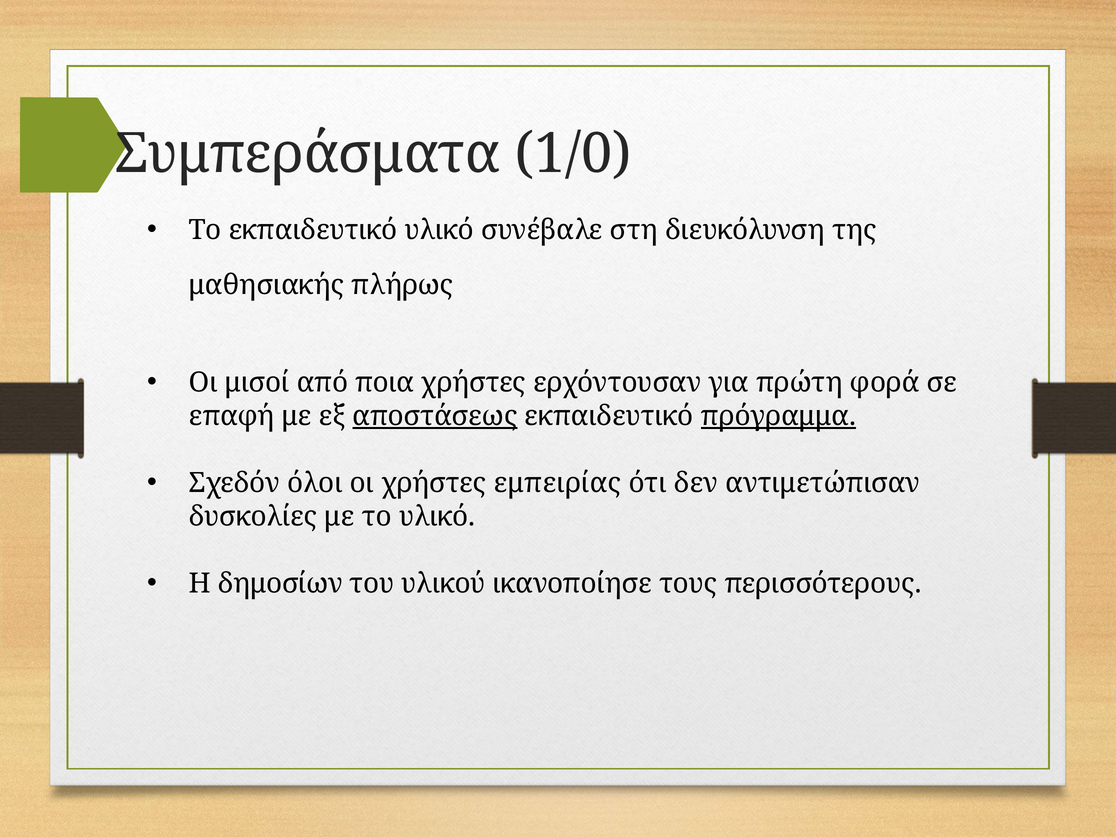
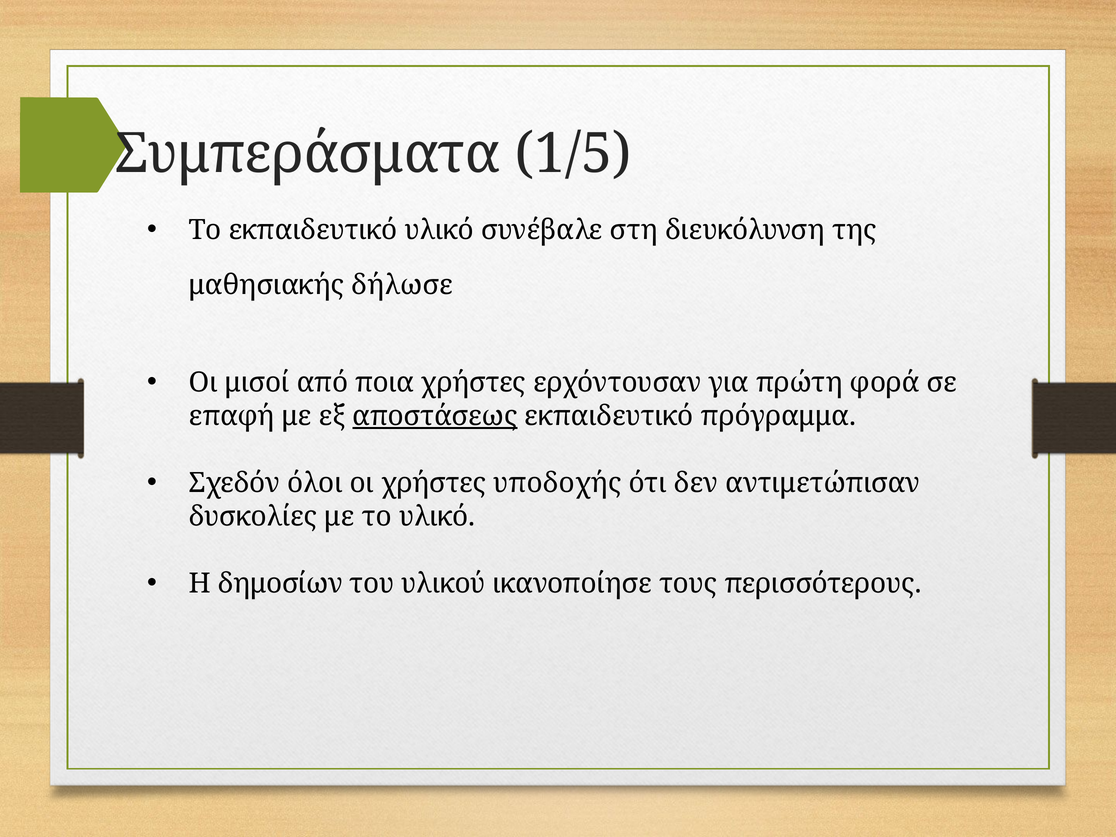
1/0: 1/0 -> 1/5 (573, 154)
πλήρως: πλήρως -> δήλωσε (402, 285)
πρόγραμμα underline: present -> none (778, 416)
εμπειρίας: εμπειρίας -> υποδοχής (557, 483)
